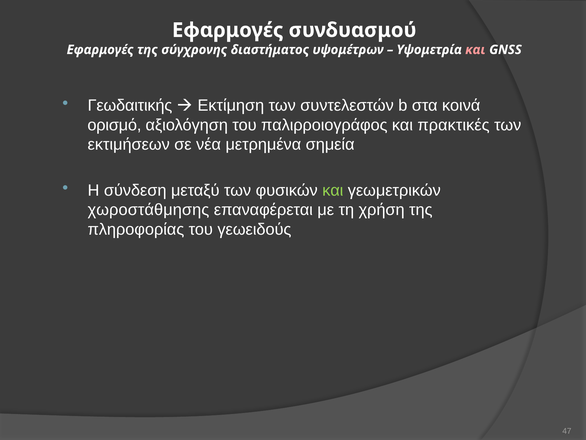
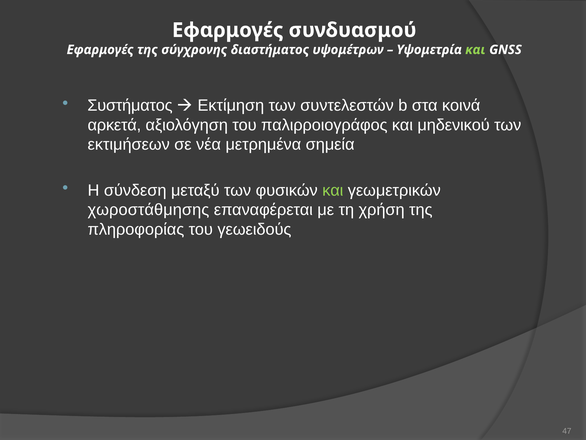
και colour: pink -> light green (475, 50)
Γεωδαιτικής: Γεωδαιτικής -> Συστήματος (130, 105)
ορισμό: ορισμό -> αρκετά (114, 125)
πρακτικές: πρακτικές -> μηδενικού (454, 125)
